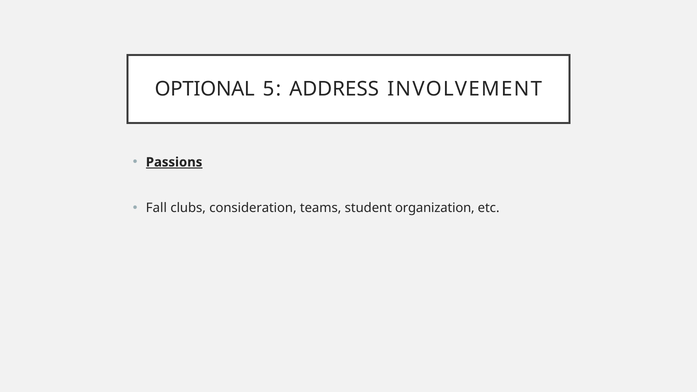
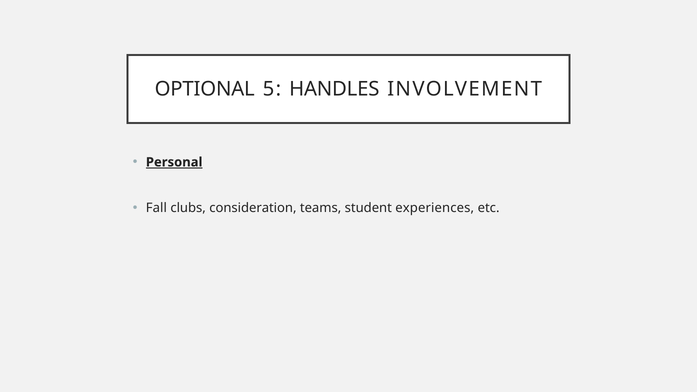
ADDRESS: ADDRESS -> HANDLES (334, 89)
Passions: Passions -> Personal (174, 162)
organization: organization -> experiences (435, 208)
